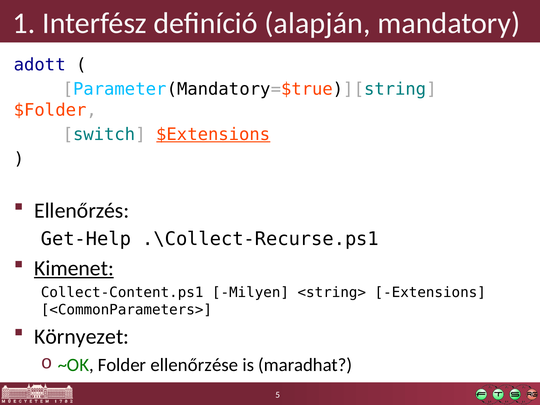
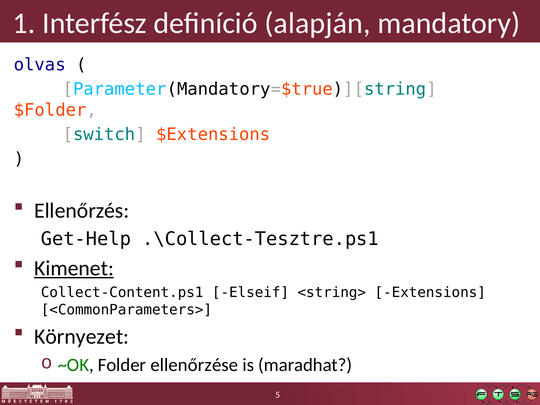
adott: adott -> olvas (40, 65)
$Extensions underline: present -> none (213, 134)
.\Collect-Recurse.ps1: .\Collect-Recurse.ps1 -> .\Collect-Tesztre.ps1 (261, 239)
Milyen: Milyen -> Elseif (250, 293)
